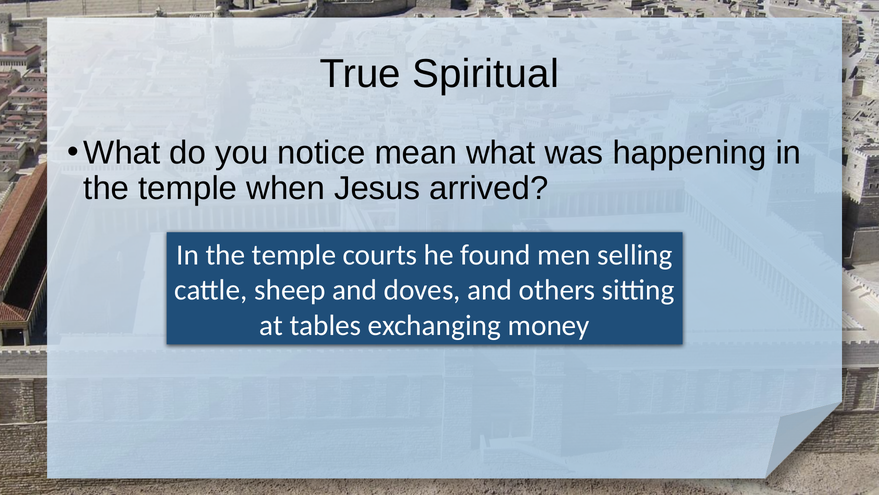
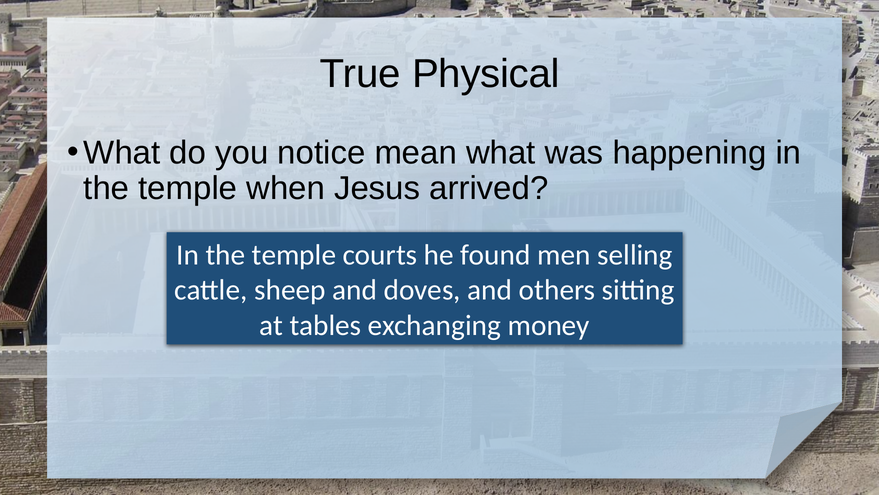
Spiritual: Spiritual -> Physical (486, 74)
